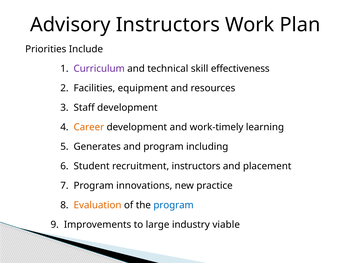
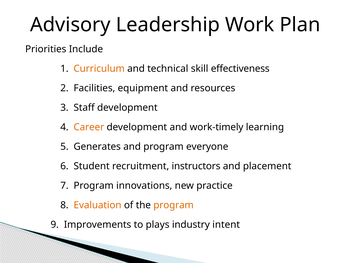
Advisory Instructors: Instructors -> Leadership (168, 25)
Curriculum colour: purple -> orange (99, 69)
including: including -> everyone (207, 147)
program colour: blue -> orange (174, 205)
large: large -> plays (158, 225)
viable: viable -> intent (226, 225)
